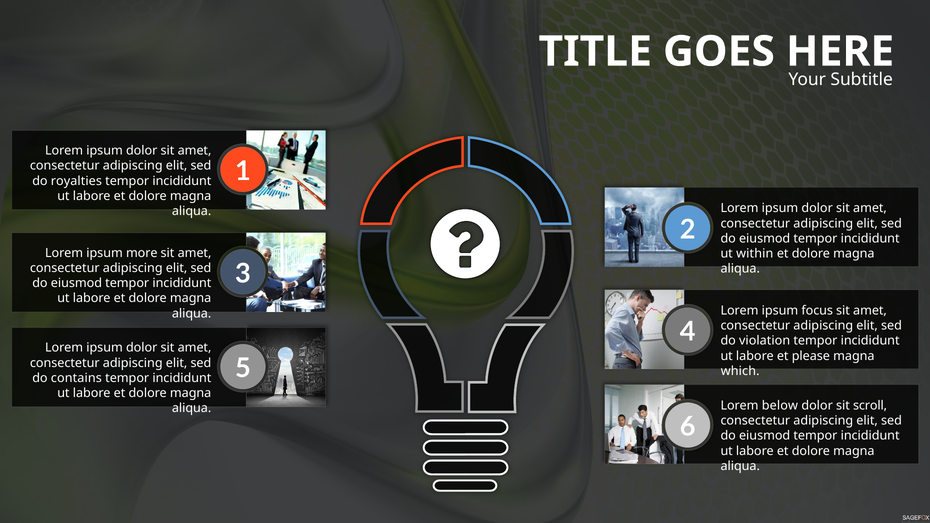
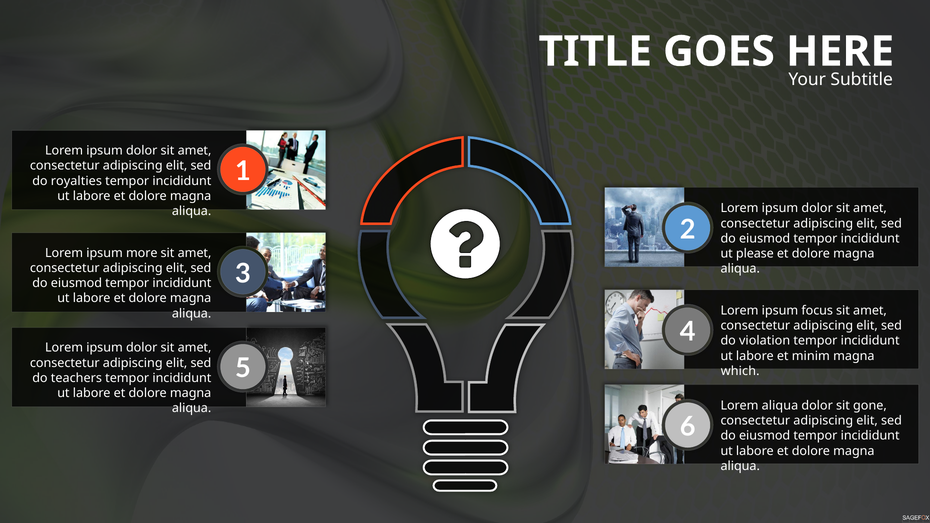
within: within -> please (755, 254)
please: please -> minim (811, 356)
contains: contains -> teachers (76, 378)
Lorem below: below -> aliqua (780, 406)
scroll: scroll -> gone (870, 406)
